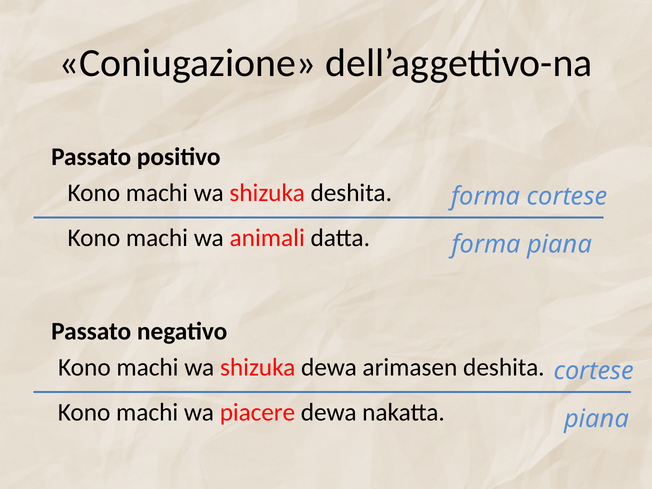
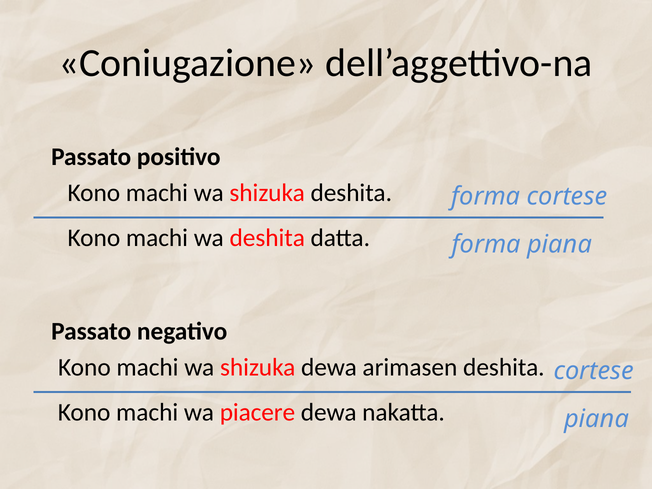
wa animali: animali -> deshita (267, 238)
